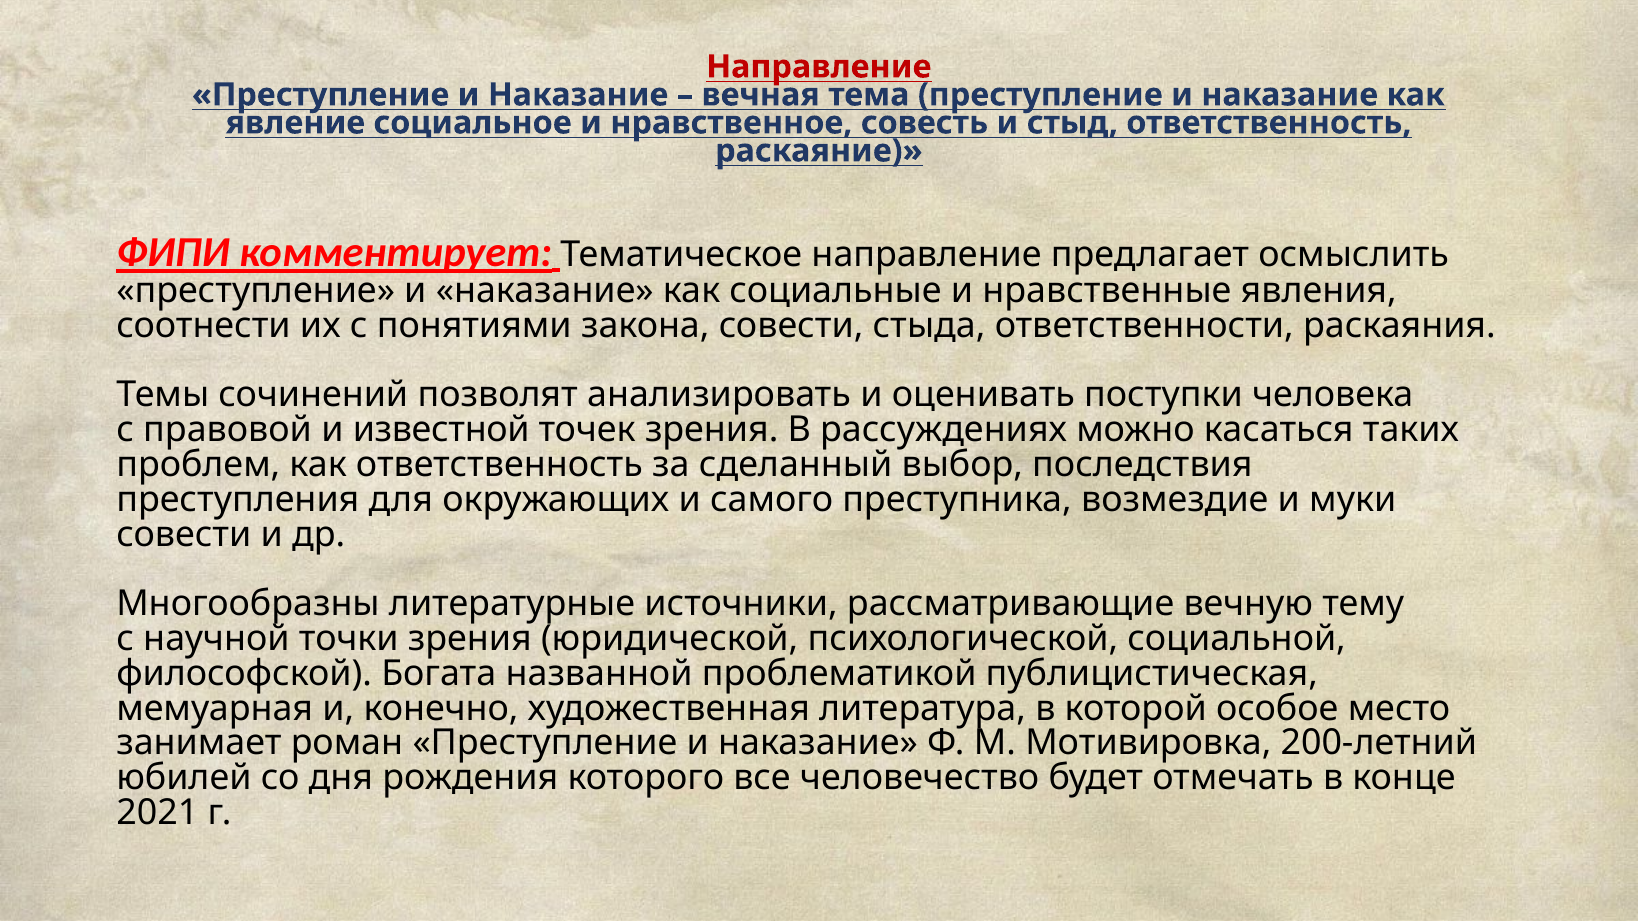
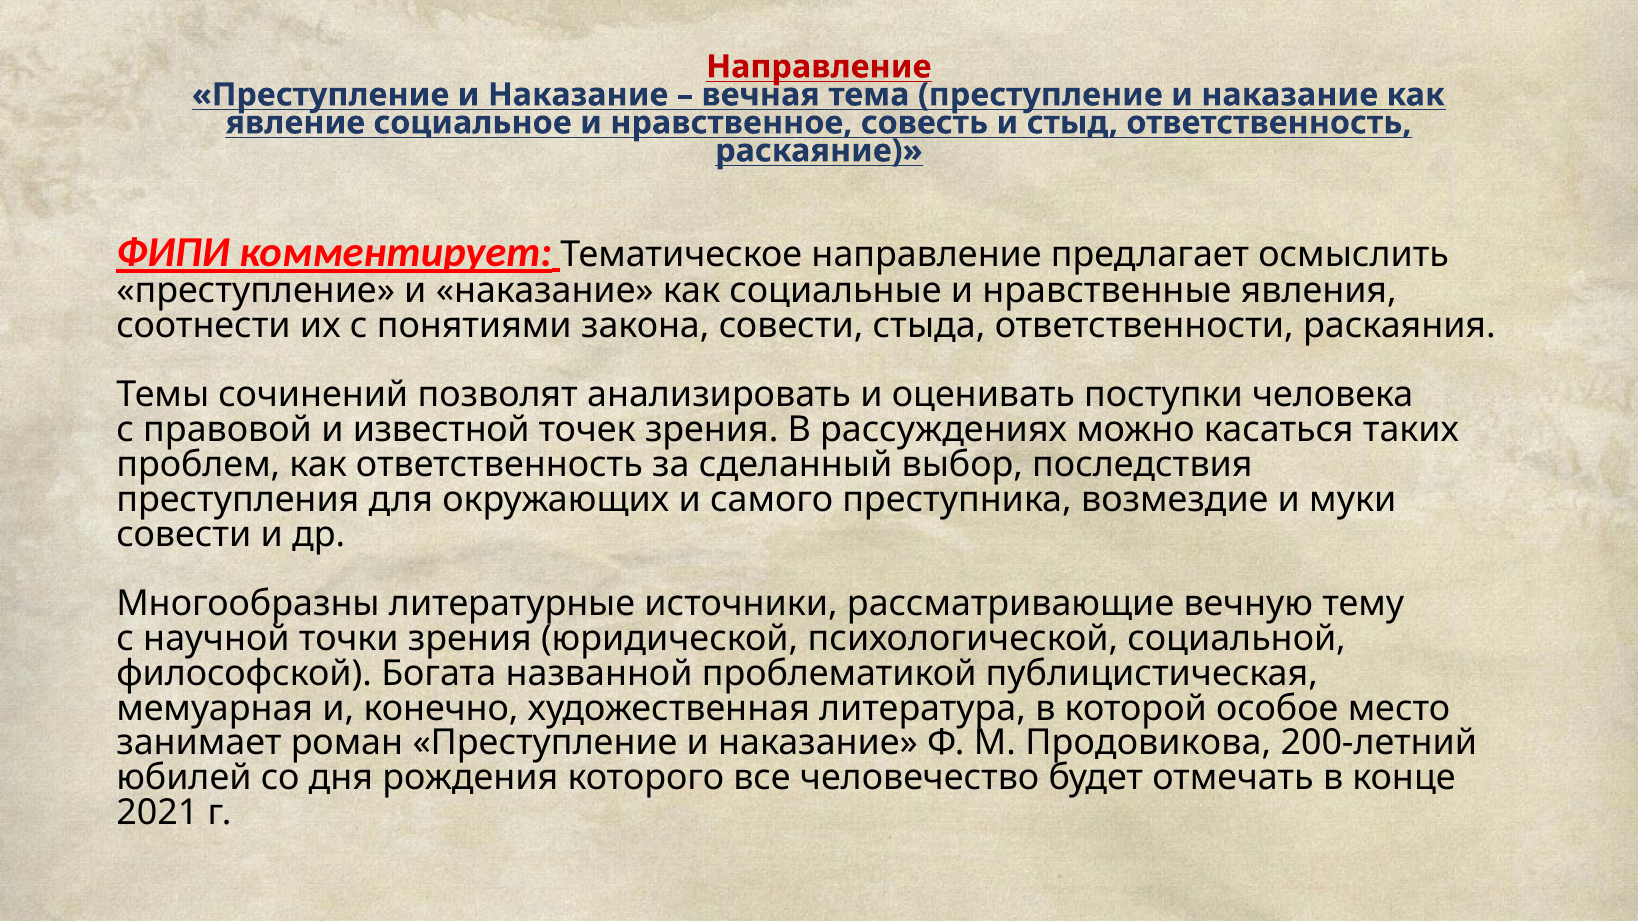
Мотивировка: Мотивировка -> Продовикова (1148, 743)
